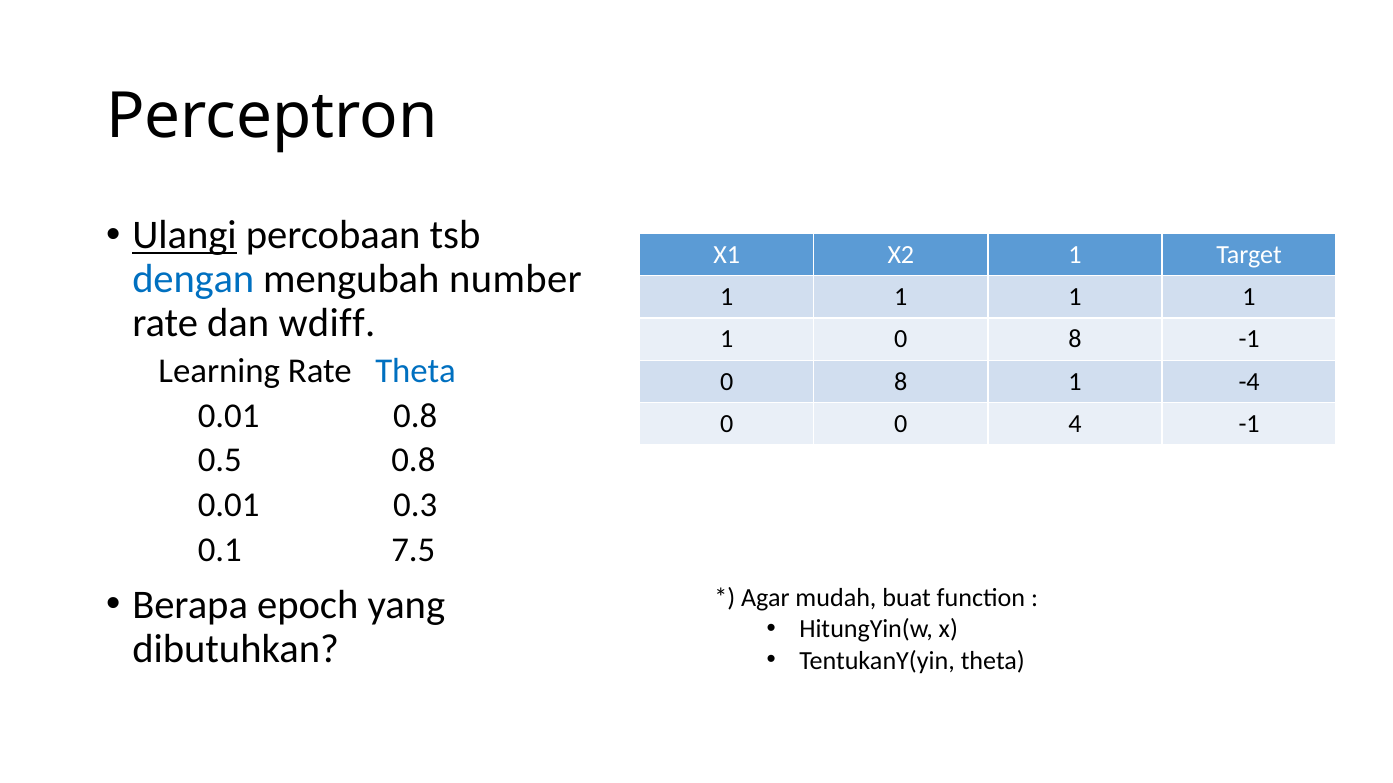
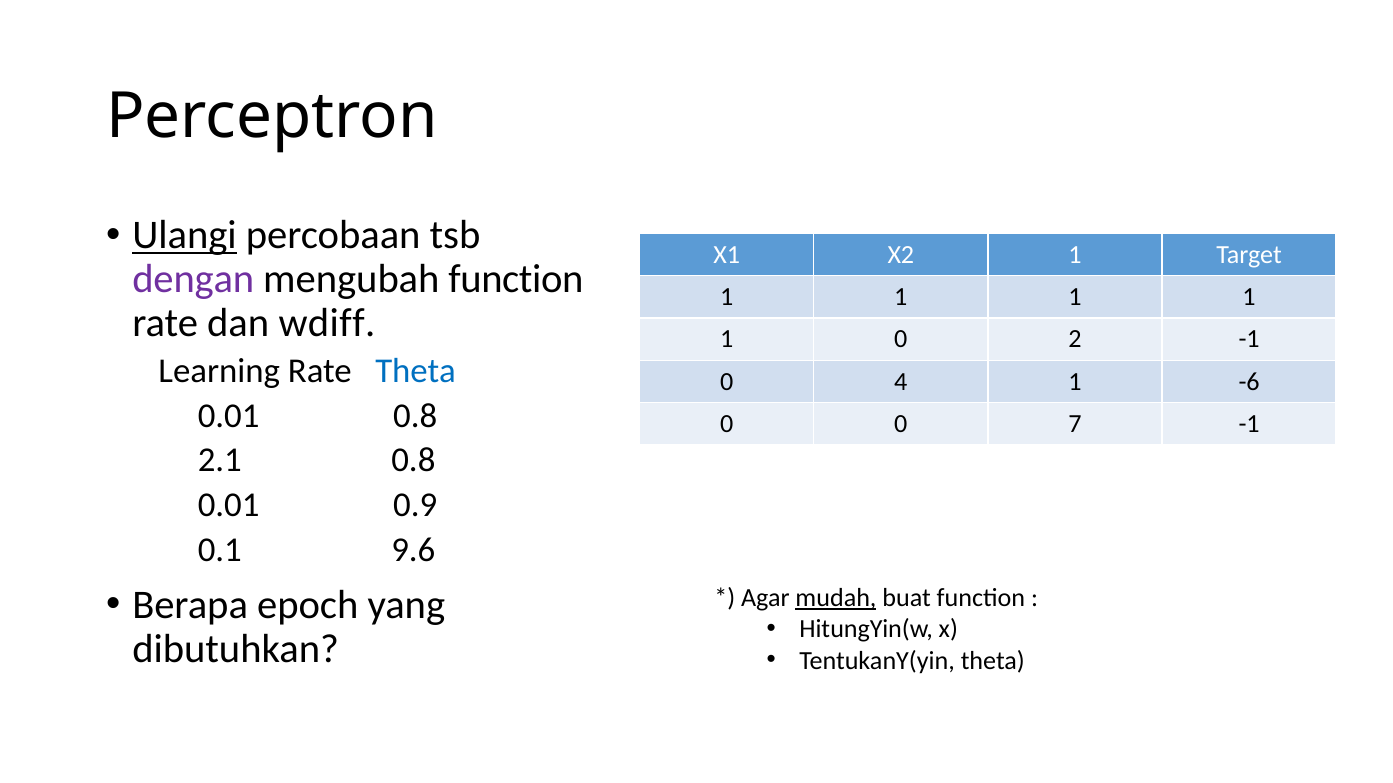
dengan colour: blue -> purple (193, 279)
mengubah number: number -> function (516, 279)
1 0 8: 8 -> 2 (1075, 340)
8: 8 -> 4 (901, 382)
-4: -4 -> -6 (1249, 382)
4: 4 -> 7 (1075, 424)
0.5: 0.5 -> 2.1 (220, 461)
0.3: 0.3 -> 0.9 (415, 506)
7.5: 7.5 -> 9.6 (413, 550)
mudah underline: none -> present (836, 598)
